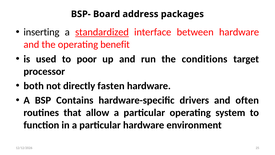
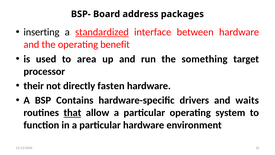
poor: poor -> area (87, 59)
conditions: conditions -> something (205, 59)
both: both -> their (34, 86)
often: often -> waits (247, 100)
that underline: none -> present (72, 113)
